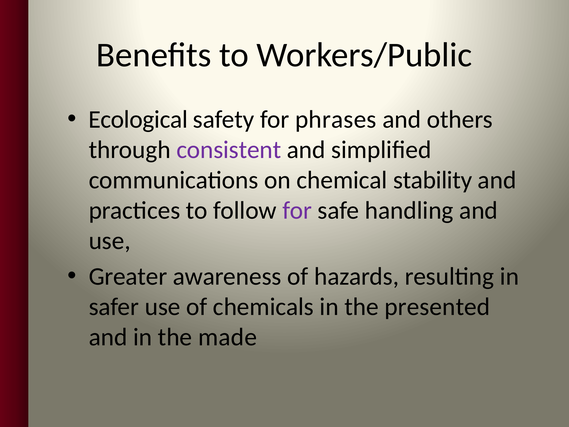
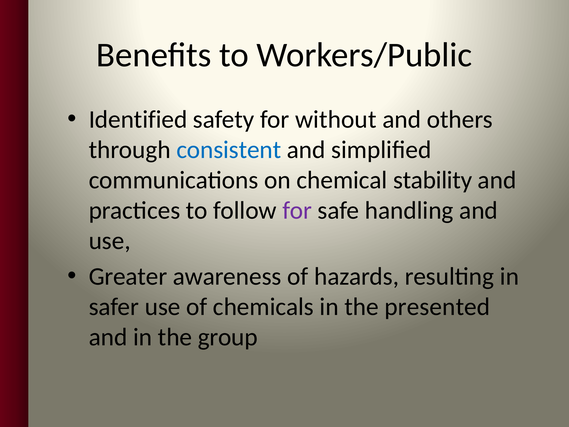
Ecological: Ecological -> Identified (138, 119)
phrases: phrases -> without (336, 119)
consistent colour: purple -> blue (229, 150)
made: made -> group (228, 337)
